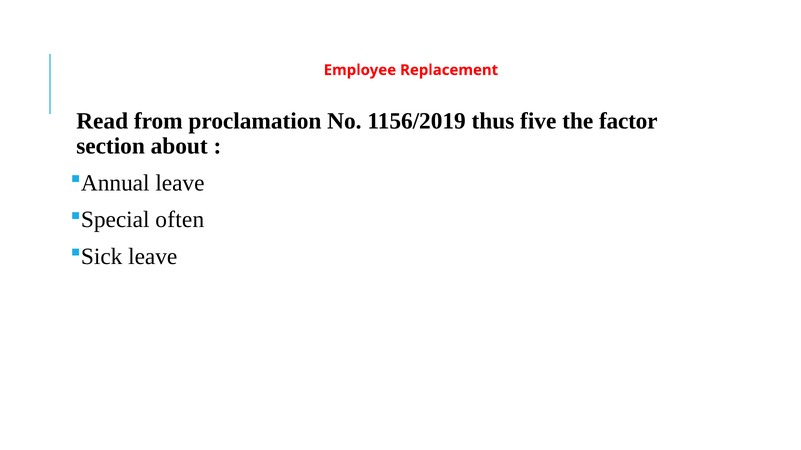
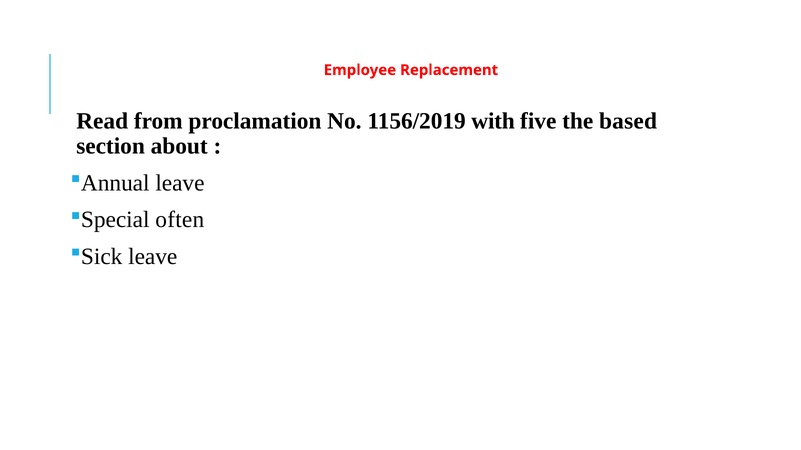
thus: thus -> with (493, 121)
factor: factor -> based (628, 121)
